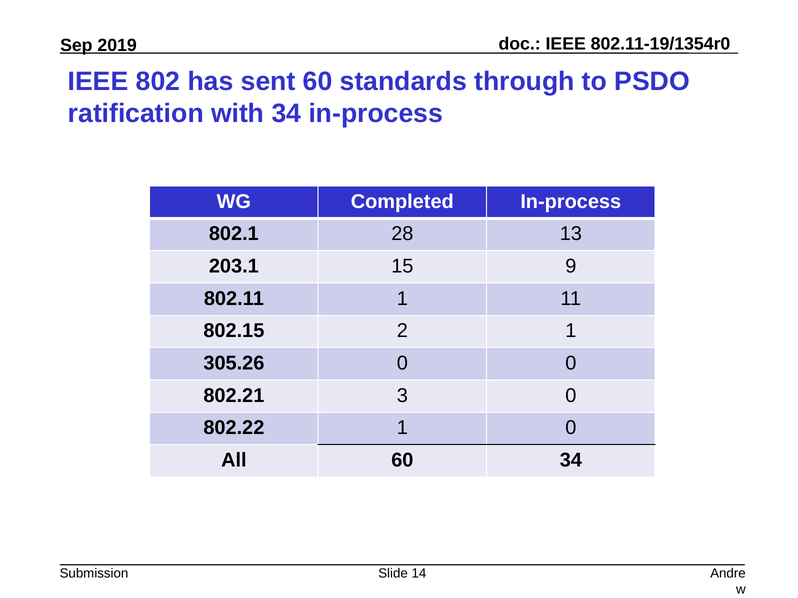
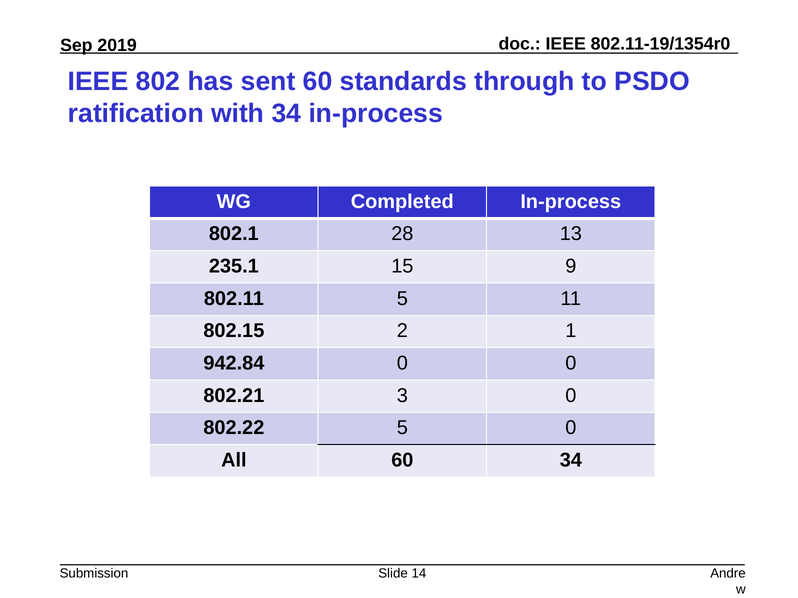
203.1: 203.1 -> 235.1 (234, 266)
802.11 1: 1 -> 5 (402, 299)
305.26: 305.26 -> 942.84 (234, 364)
802.22 1: 1 -> 5 (402, 428)
